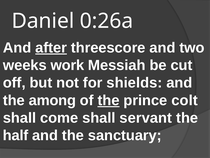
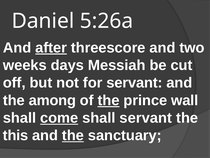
0:26a: 0:26a -> 5:26a (106, 21)
work: work -> days (67, 65)
for shields: shields -> servant (134, 83)
colt: colt -> wall (185, 100)
come underline: none -> present (59, 118)
half: half -> this (16, 135)
the underline: none -> present (73, 135)
